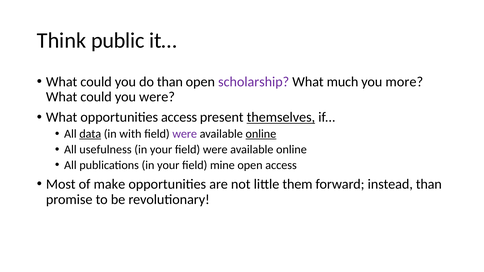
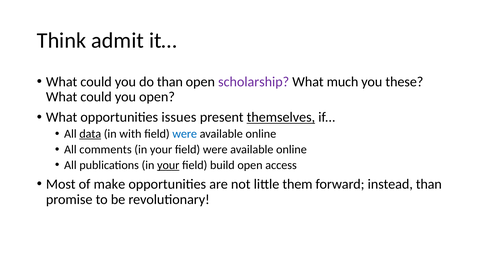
public: public -> admit (118, 41)
more: more -> these (404, 82)
you were: were -> open (157, 97)
opportunities access: access -> issues (179, 117)
were colour: purple -> blue (185, 134)
online underline: present -> none (261, 134)
usefulness: usefulness -> comments (106, 150)
your underline: none -> present (168, 165)
mine: mine -> build (222, 165)
